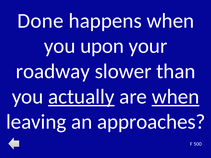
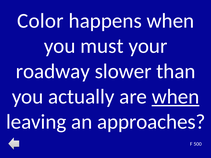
Done: Done -> Color (40, 21)
upon: upon -> must (102, 46)
actually underline: present -> none (81, 97)
